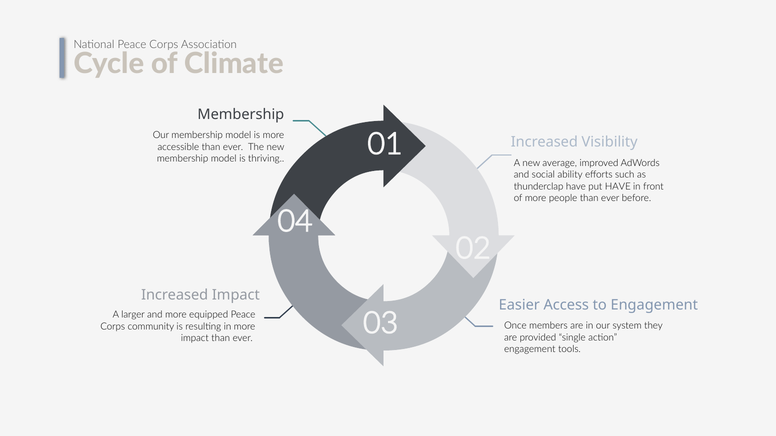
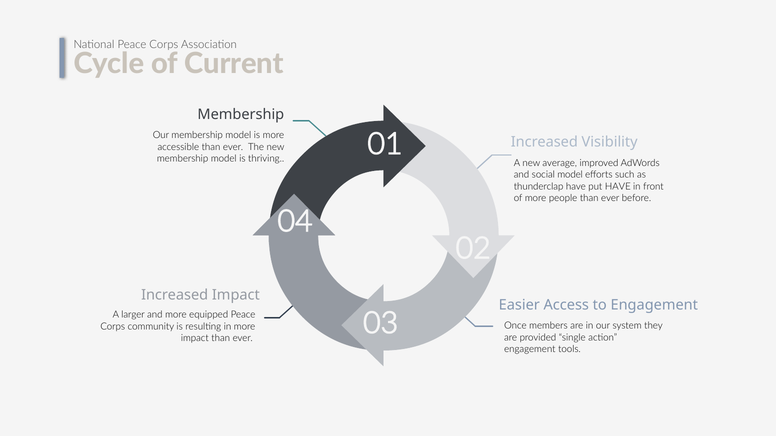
Climate: Climate -> Current (234, 64)
social ability: ability -> model (570, 175)
